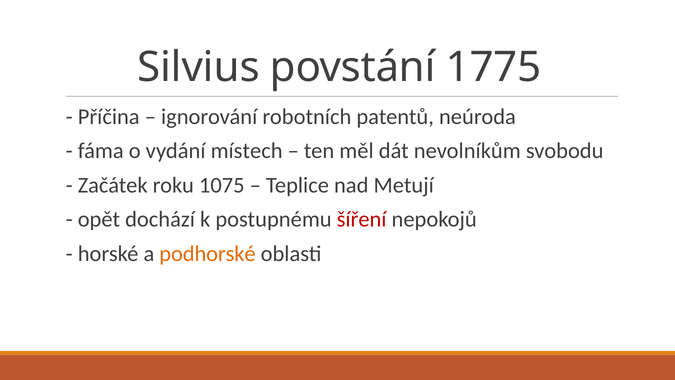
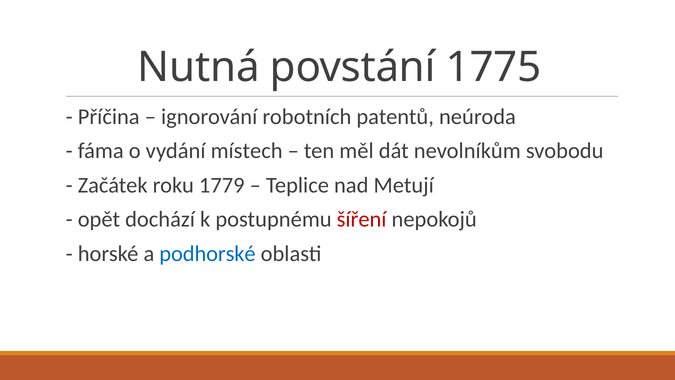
Silvius: Silvius -> Nutná (198, 67)
1075: 1075 -> 1779 (222, 185)
podhorské colour: orange -> blue (208, 253)
